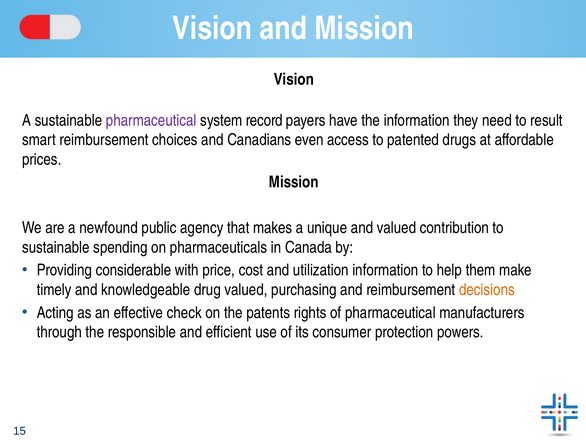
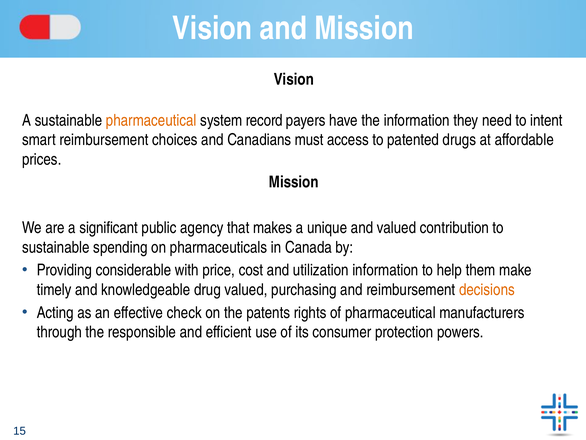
pharmaceutical colour: purple -> orange (151, 120)
result: result -> intent (546, 120)
even: even -> must (309, 140)
newfound: newfound -> significant (109, 228)
